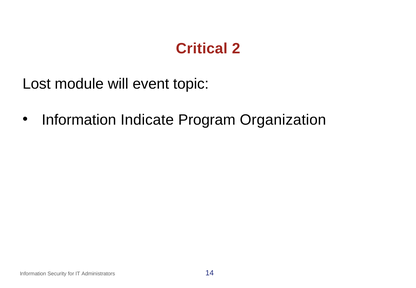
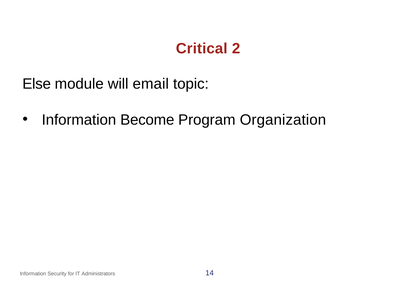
Lost: Lost -> Else (37, 84)
event: event -> email (151, 84)
Indicate: Indicate -> Become (147, 120)
